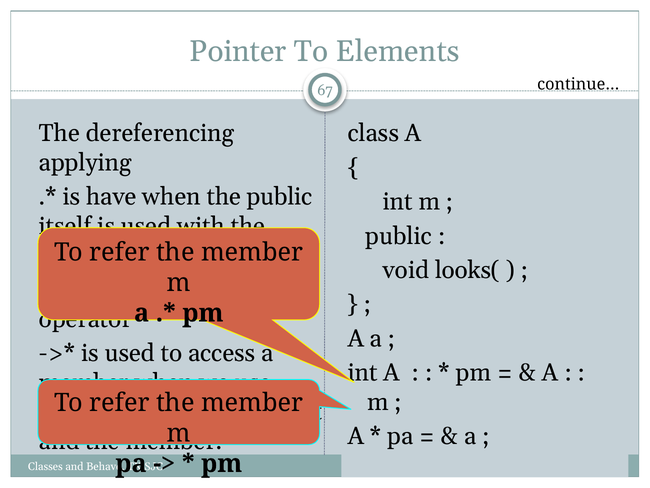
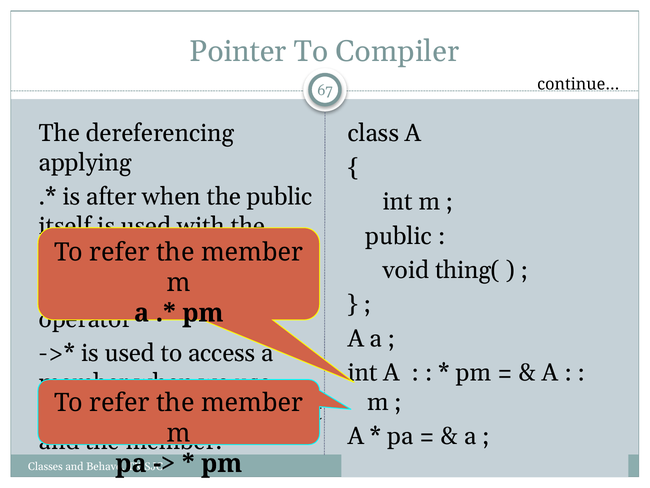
Elements: Elements -> Compiler (398, 51)
have: have -> after (111, 197)
looks(: looks( -> thing( (468, 270)
